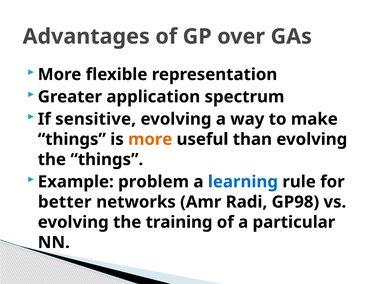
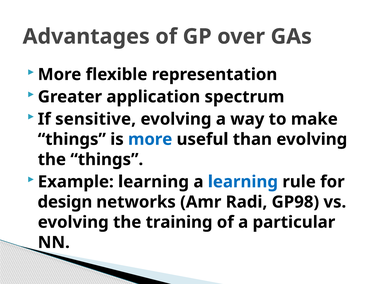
more colour: orange -> blue (150, 139)
Example problem: problem -> learning (154, 181)
better: better -> design (65, 202)
